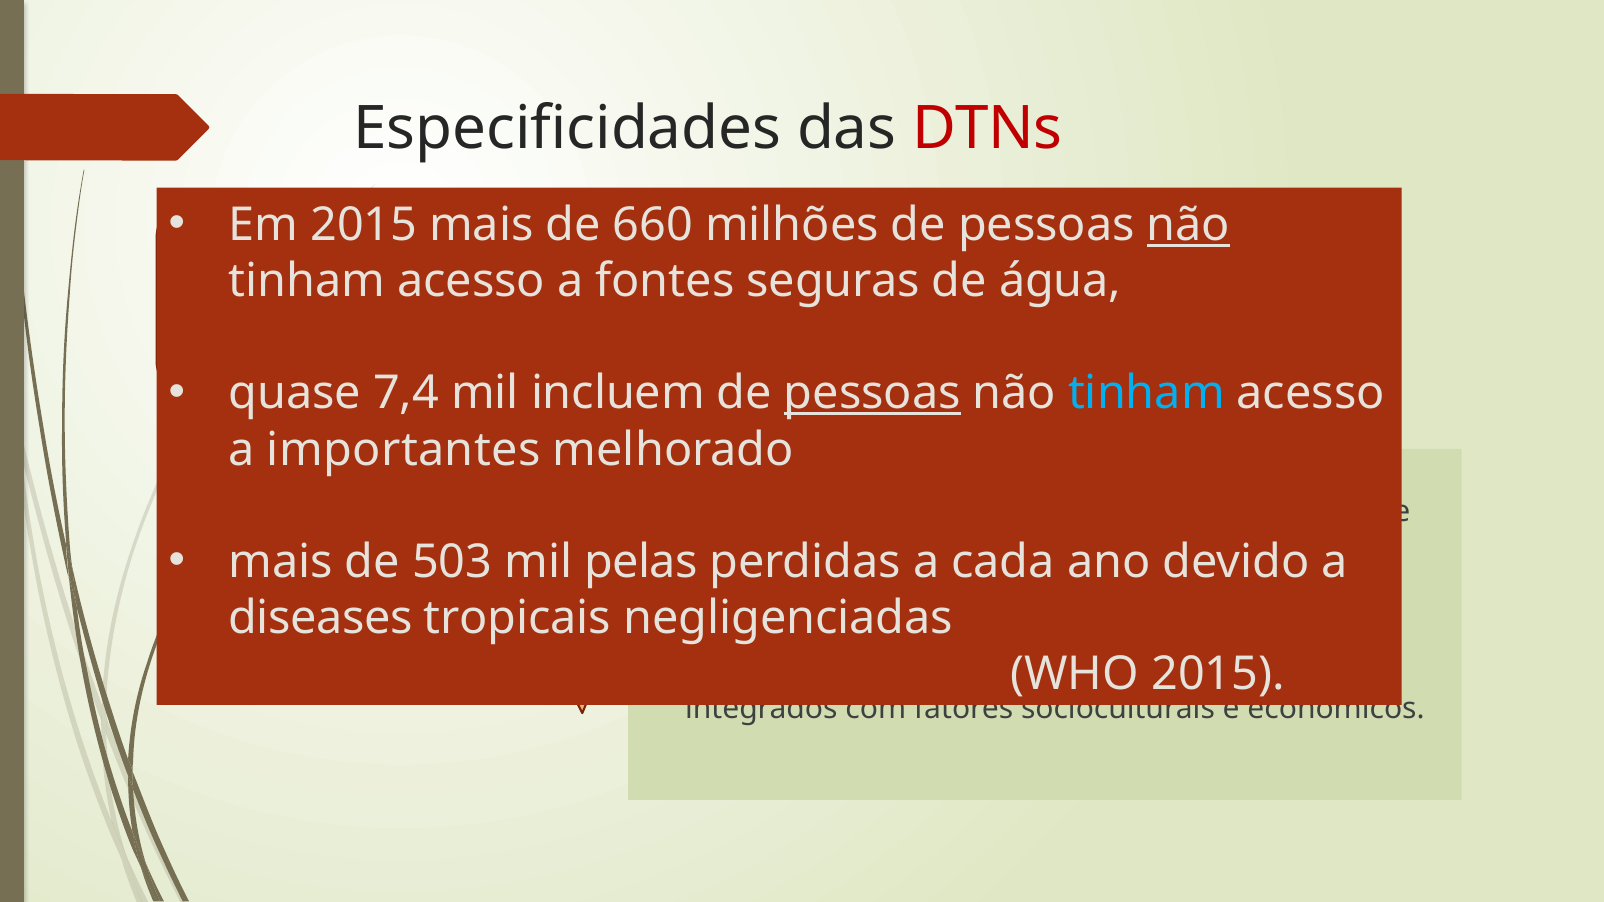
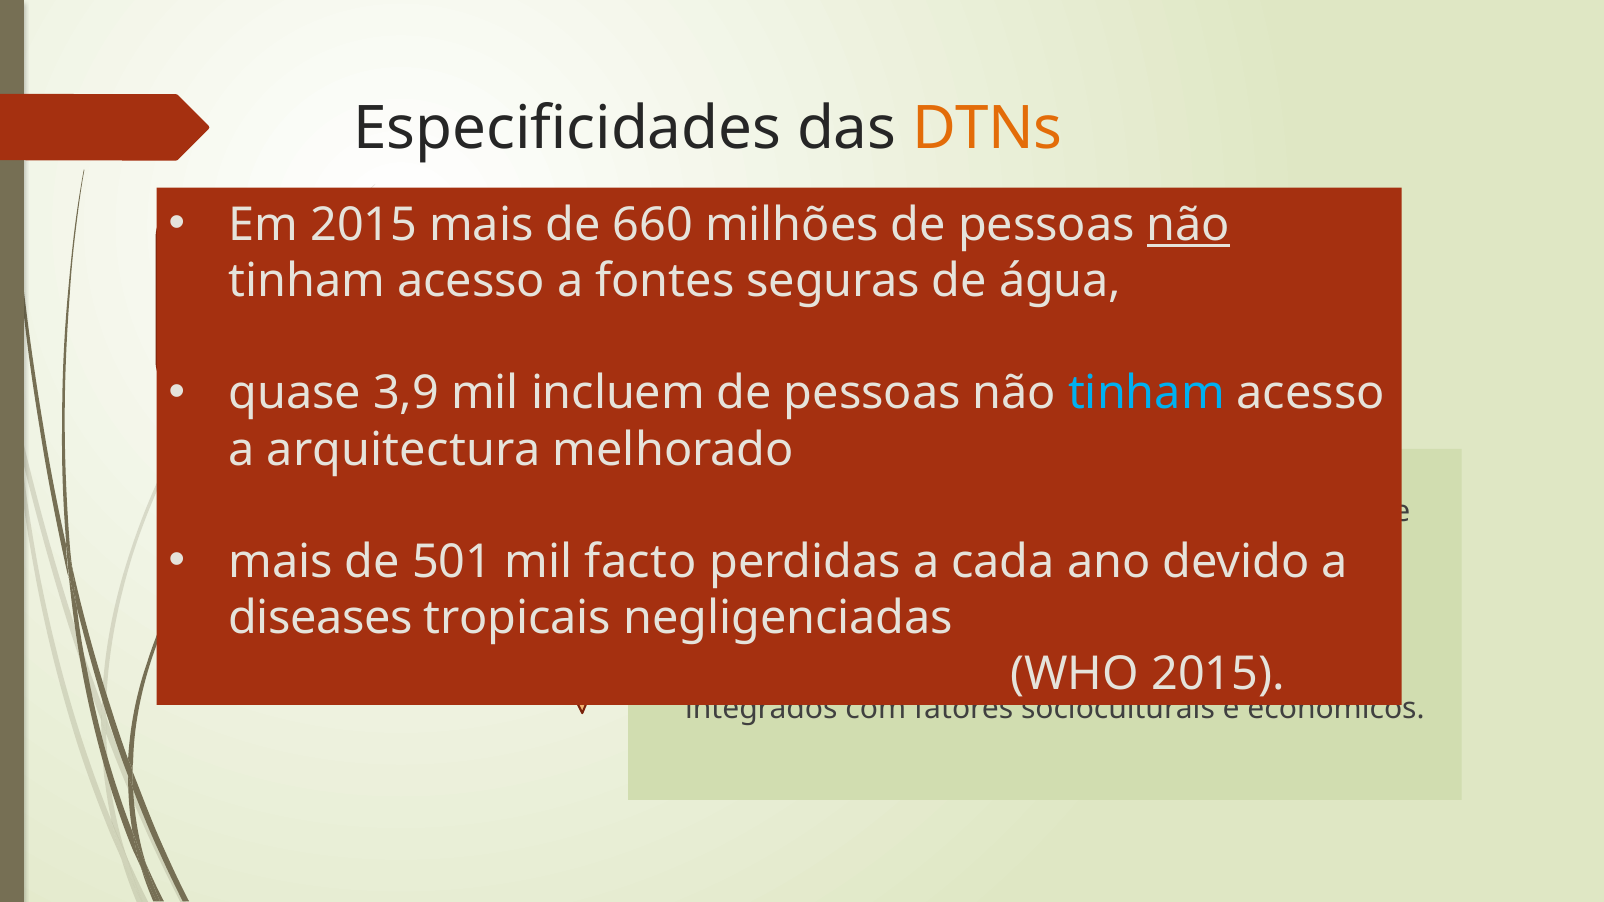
DTNs colour: red -> orange (987, 128)
7,4: 7,4 -> 3,9 (406, 394)
pessoas underline: present -> none (872, 394)
importantes: importantes -> arquitectura (404, 450)
503: 503 -> 501 (452, 562)
pelas: pelas -> facto (641, 562)
